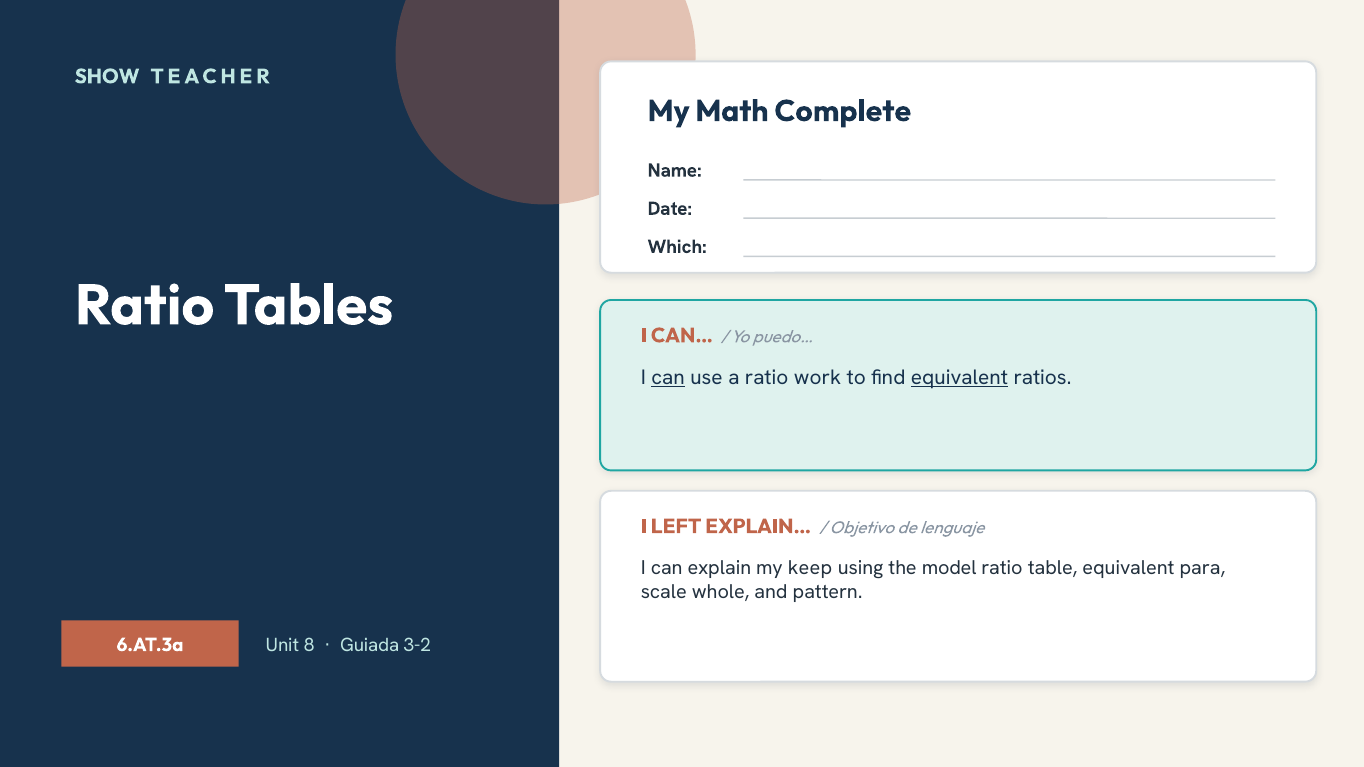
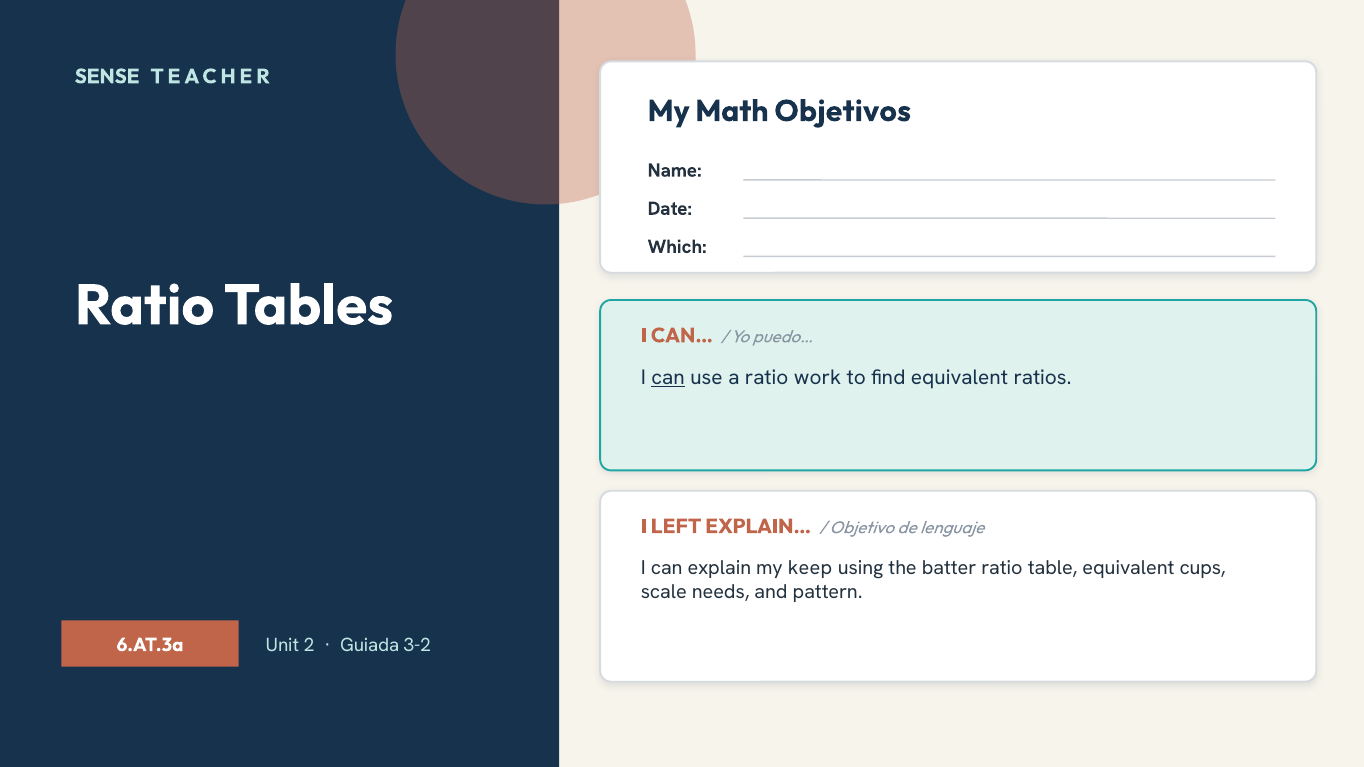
SHOW: SHOW -> SENSE (107, 76)
Complete: Complete -> Objetivos (843, 111)
equivalent underline: present -> none (960, 378)
model: model -> batter (949, 568)
para: para -> cups (1203, 568)
whole: whole -> needs (721, 592)
8: 8 -> 2 (309, 645)
